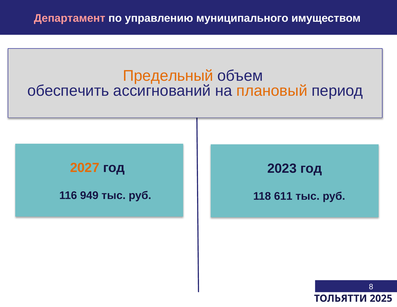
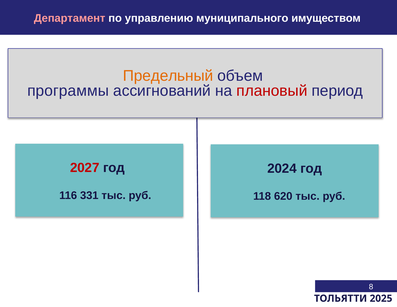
обеспечить: обеспечить -> программы (68, 90)
плановый colour: orange -> red (272, 90)
2027 colour: orange -> red (85, 167)
2023: 2023 -> 2024 (282, 168)
949: 949 -> 331 (89, 195)
611: 611 -> 620 (283, 196)
